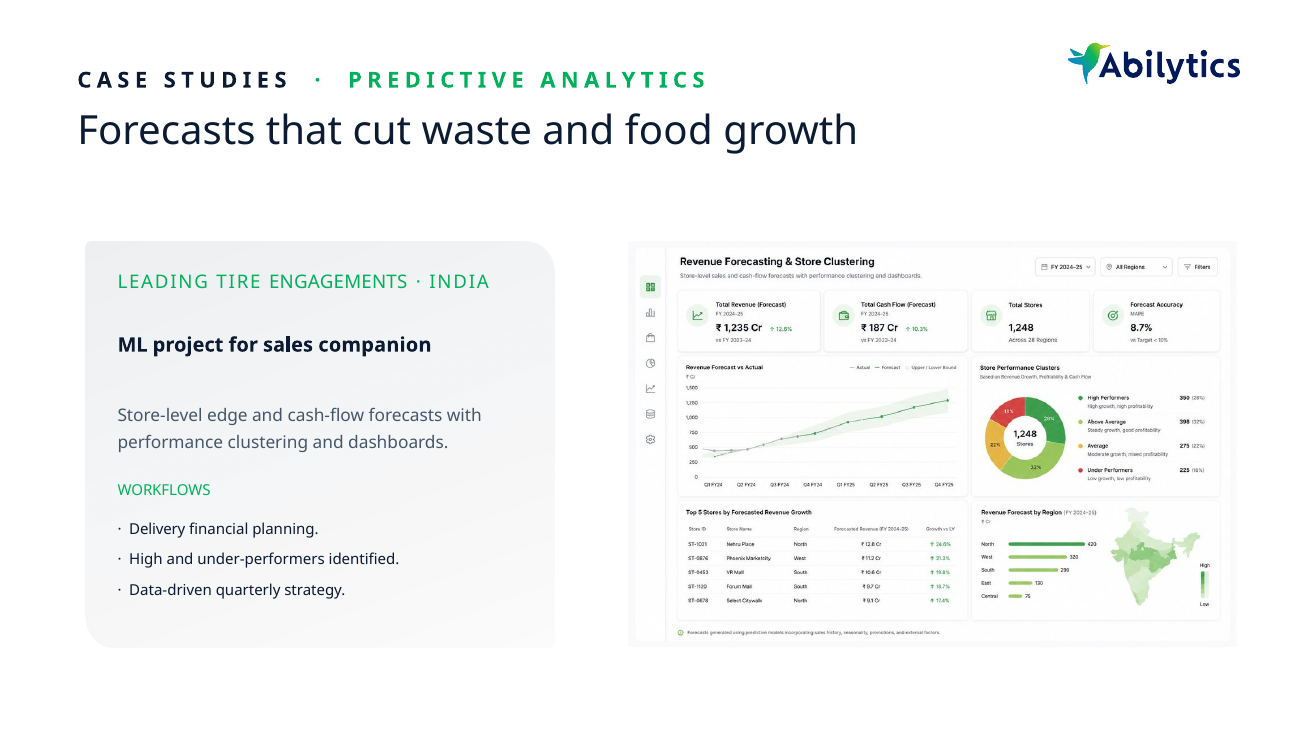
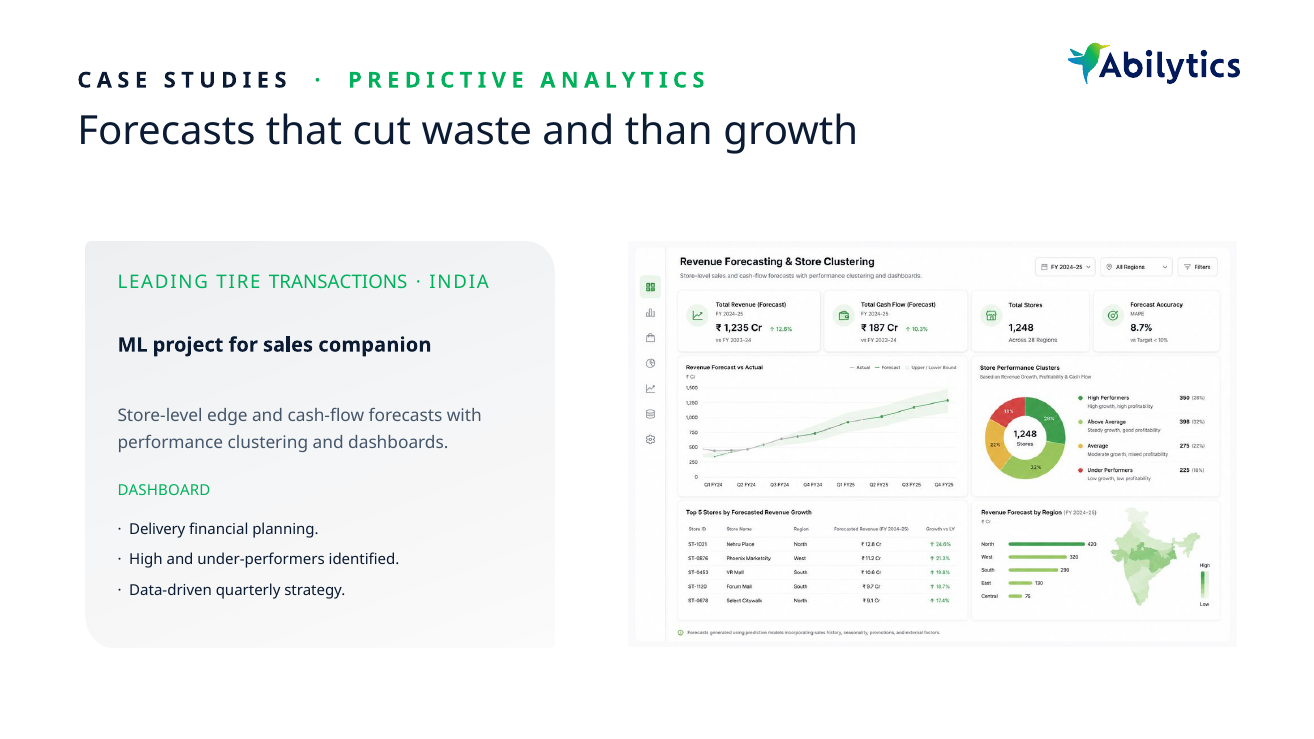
food: food -> than (669, 131)
ENGAGEMENTS: ENGAGEMENTS -> TRANSACTIONS (338, 282)
WORKFLOWS: WORKFLOWS -> DASHBOARD (164, 490)
